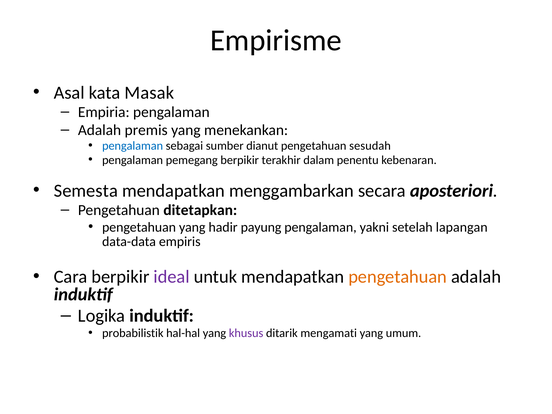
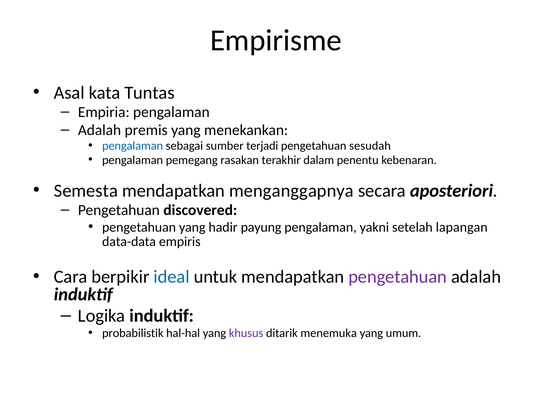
Masak: Masak -> Tuntas (150, 93)
dianut: dianut -> terjadi (262, 146)
pemegang berpikir: berpikir -> rasakan (240, 160)
menggambarkan: menggambarkan -> menganggapnya (291, 191)
ditetapkan: ditetapkan -> discovered (200, 210)
ideal colour: purple -> blue (172, 277)
pengetahuan colour: orange -> purple (398, 277)
mengamati: mengamati -> menemuka (329, 333)
